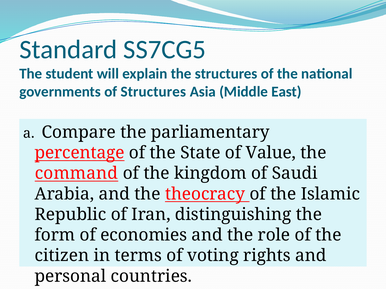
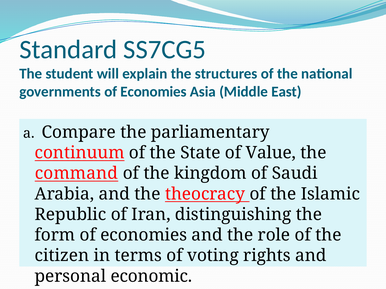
governments of Structures: Structures -> Economies (153, 92)
percentage: percentage -> continuum (80, 153)
countries: countries -> economic (151, 277)
